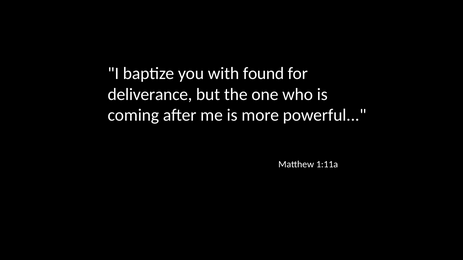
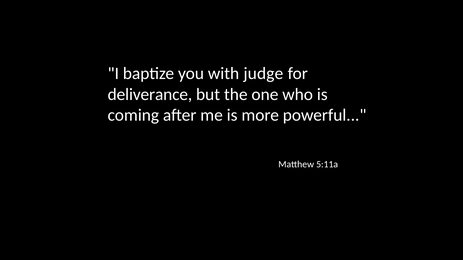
found: found -> judge (263, 74)
1:11a: 1:11a -> 5:11a (327, 164)
